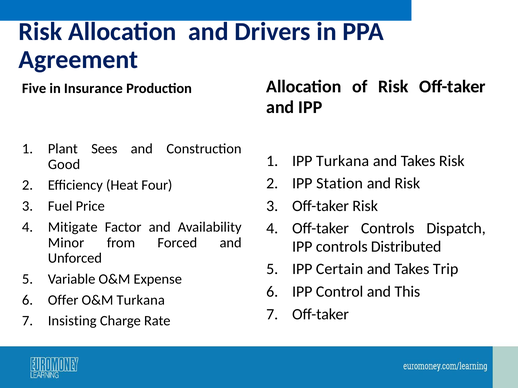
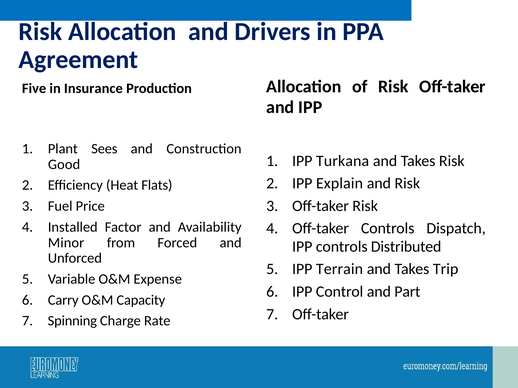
Station: Station -> Explain (340, 184)
Four: Four -> Flats (157, 185)
Mitigate: Mitigate -> Installed (73, 227)
Certain: Certain -> Terrain (340, 269)
This: This -> Part (407, 292)
Offer: Offer -> Carry (63, 300)
O&M Turkana: Turkana -> Capacity (141, 300)
Insisting: Insisting -> Spinning (72, 321)
